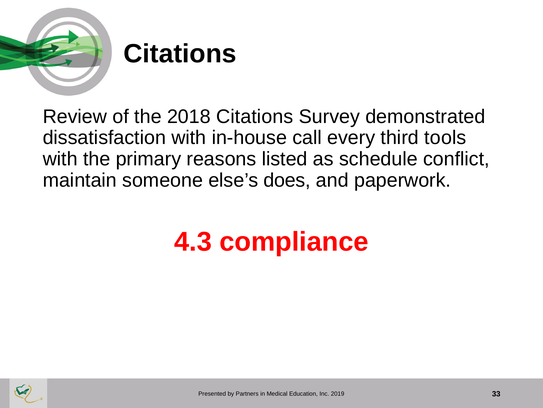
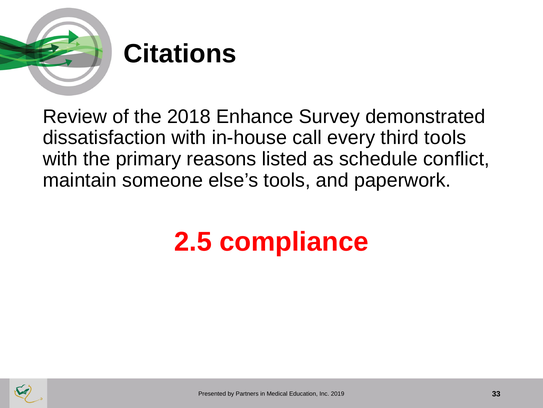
2018 Citations: Citations -> Enhance (255, 116)
else’s does: does -> tools (287, 180)
4.3: 4.3 -> 2.5 (193, 241)
